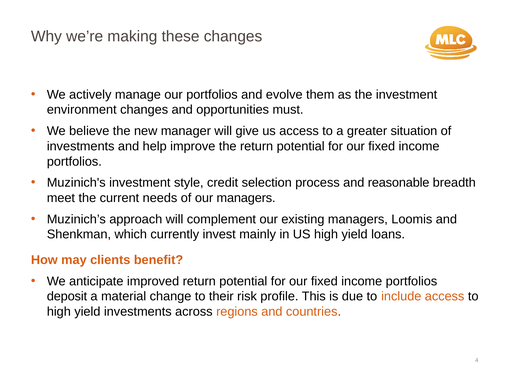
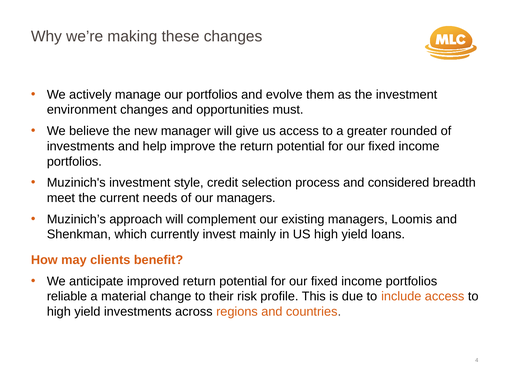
situation: situation -> rounded (414, 131)
reasonable: reasonable -> considered (399, 183)
deposit: deposit -> reliable (67, 296)
